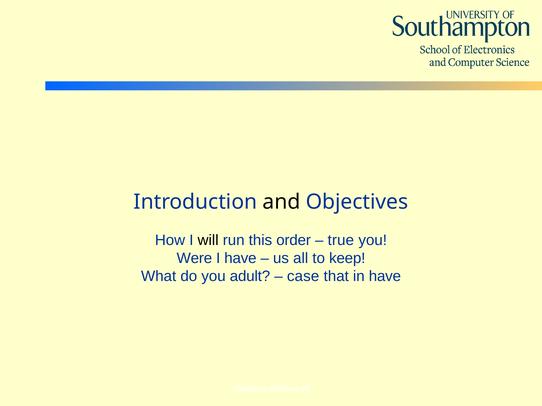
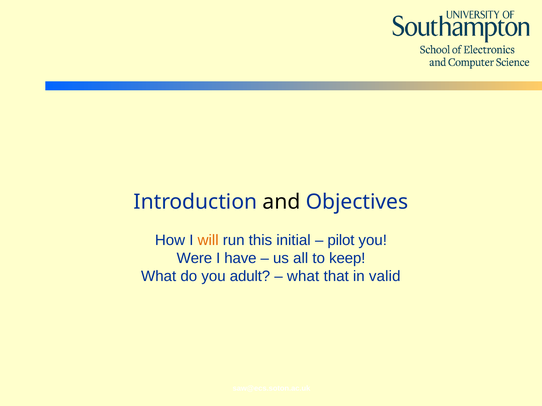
will colour: black -> orange (208, 240)
order: order -> initial (294, 240)
true: true -> pilot (341, 240)
case: case -> what (303, 277)
in have: have -> valid (385, 277)
